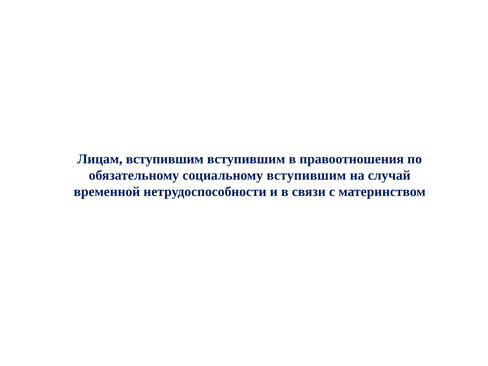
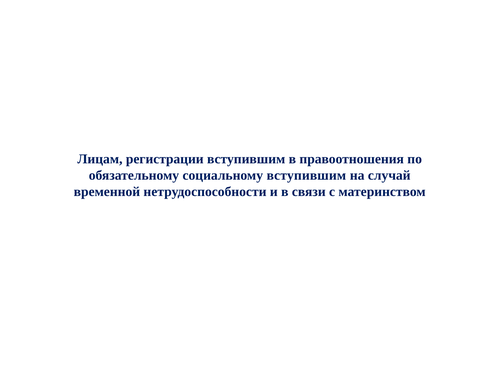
Лицам вступившим: вступившим -> регистрации (165, 159)
